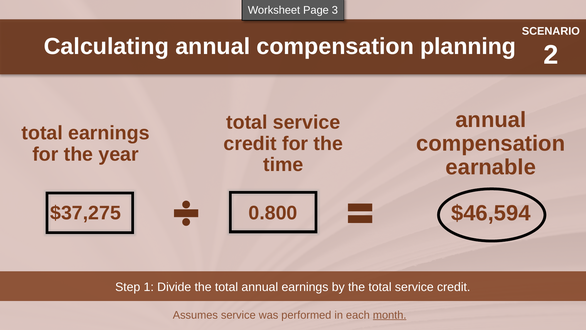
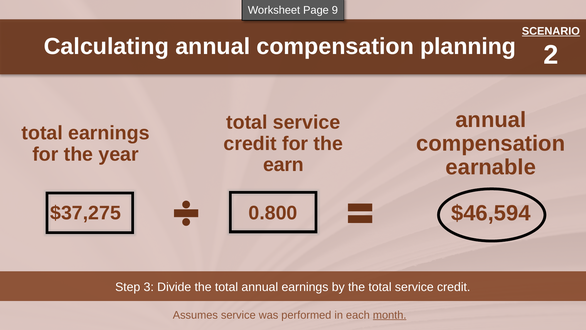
3: 3 -> 9 (335, 10)
SCENARIO underline: none -> present (551, 31)
time: time -> earn (283, 165)
1: 1 -> 3 (149, 287)
